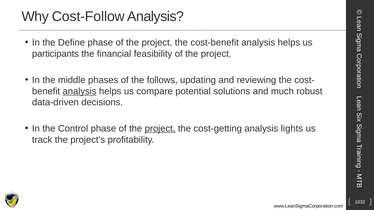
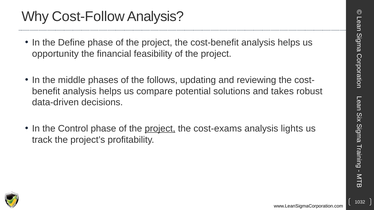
participants: participants -> opportunity (55, 54)
analysis underline: present -> none (80, 91)
much: much -> takes (282, 91)
cost-getting: cost-getting -> cost-exams (218, 129)
